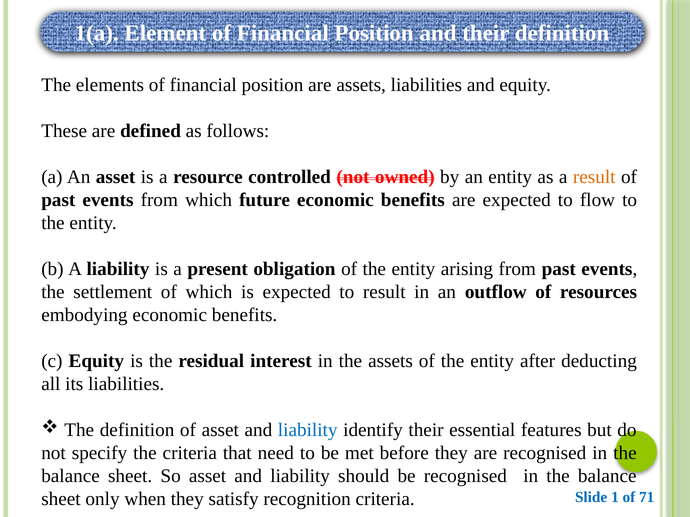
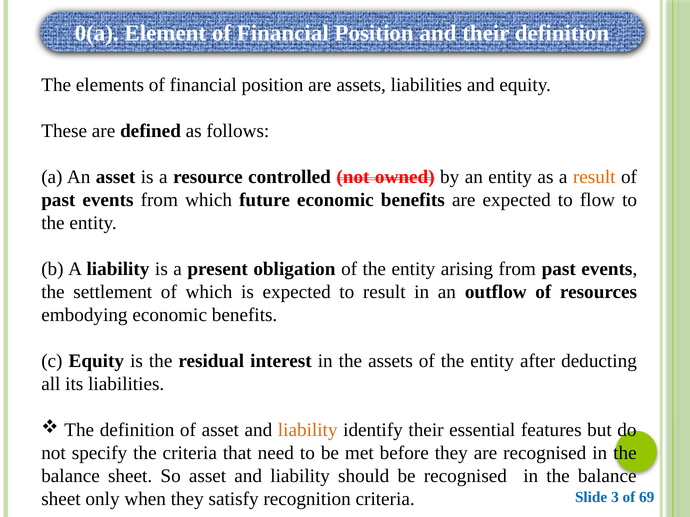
1(a: 1(a -> 0(a (97, 33)
liability colour: blue -> orange (308, 430)
1: 1 -> 3 (615, 498)
71: 71 -> 69 (647, 498)
